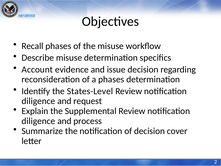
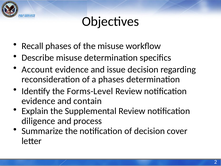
States-Level: States-Level -> Forms-Level (90, 91)
diligence: diligence -> evidence (38, 101)
request: request -> contain (88, 101)
